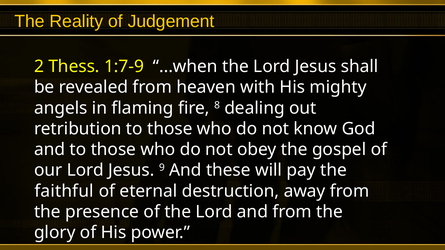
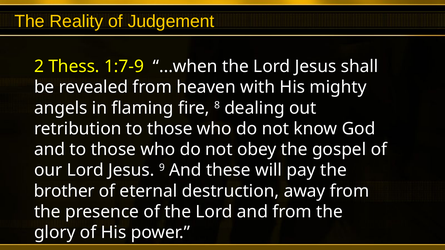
faithful: faithful -> brother (64, 191)
